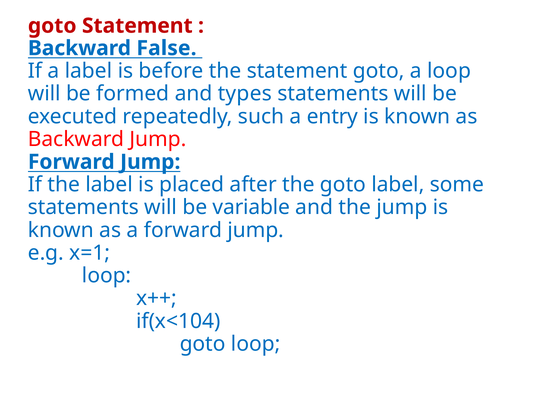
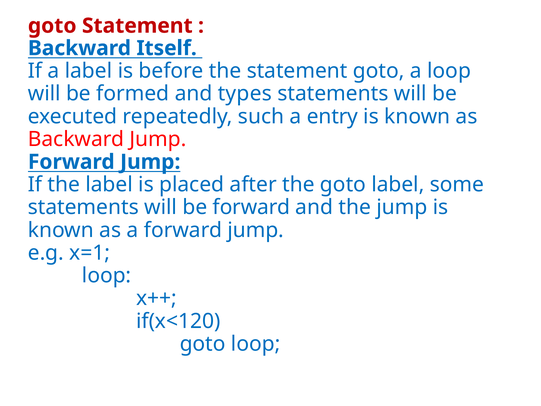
False: False -> Itself (167, 48)
be variable: variable -> forward (251, 207)
if(x<104: if(x<104 -> if(x<120 (178, 321)
